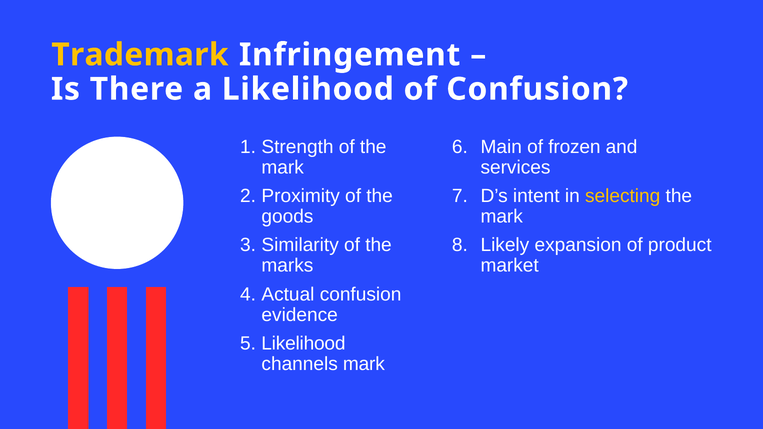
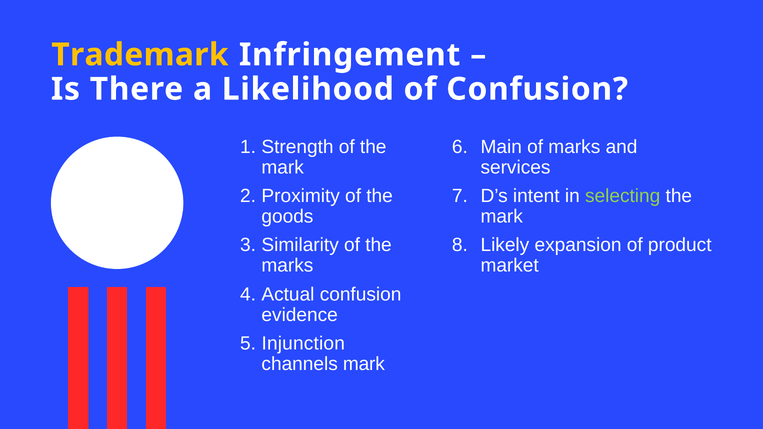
of frozen: frozen -> marks (574, 147)
selecting colour: yellow -> light green (623, 196)
Likelihood: Likelihood -> Injunction (303, 343)
